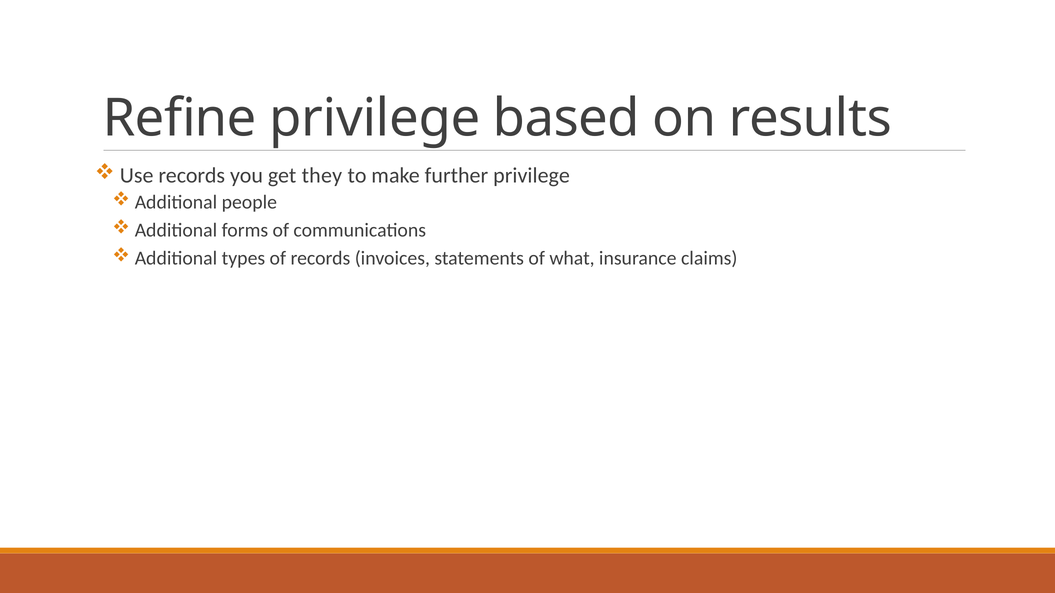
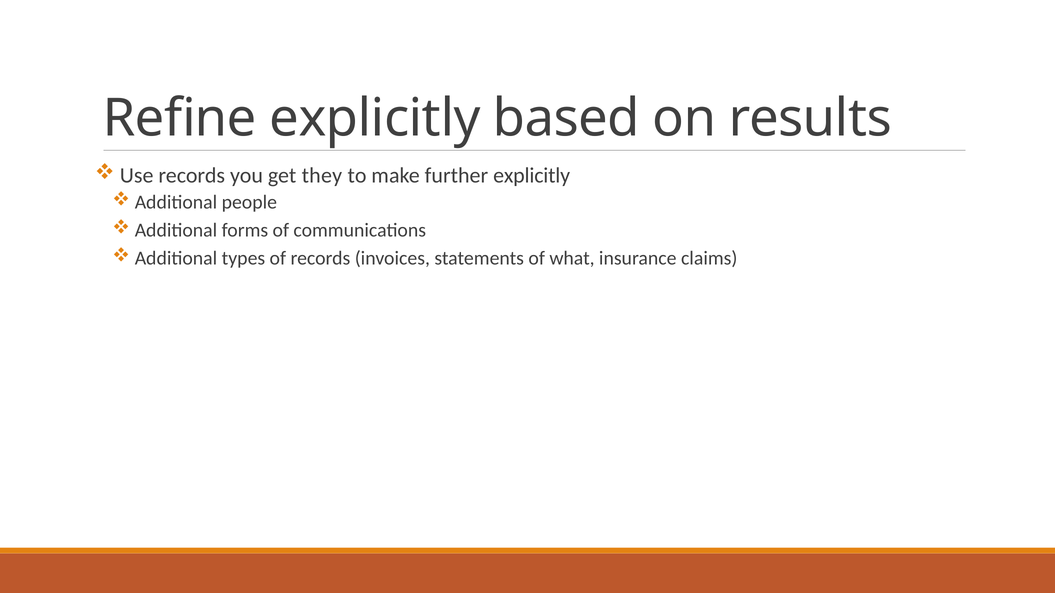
Refine privilege: privilege -> explicitly (375, 118)
further privilege: privilege -> explicitly (532, 175)
